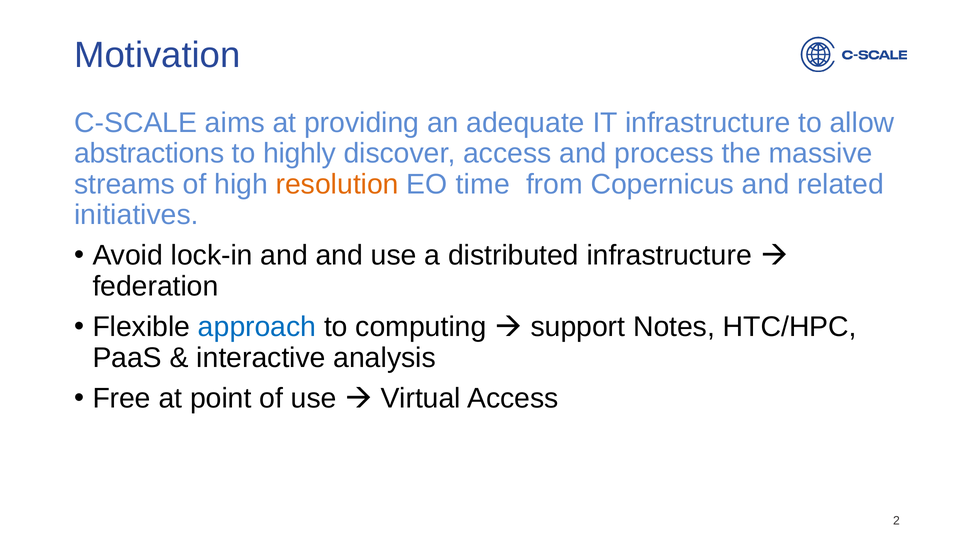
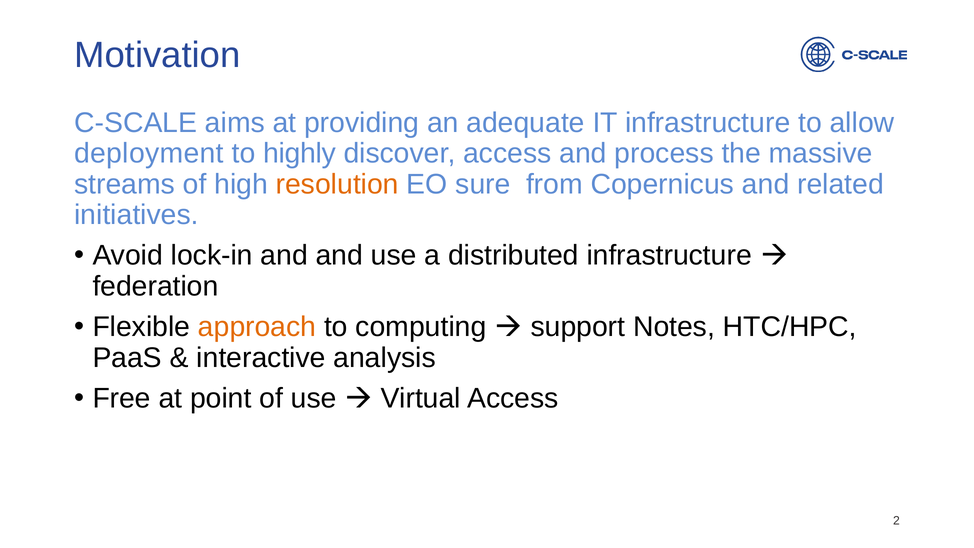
abstractions: abstractions -> deployment (149, 153)
time: time -> sure (483, 184)
approach colour: blue -> orange (257, 327)
